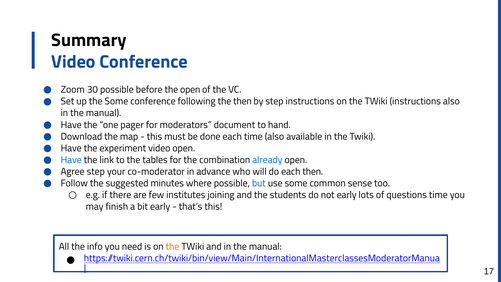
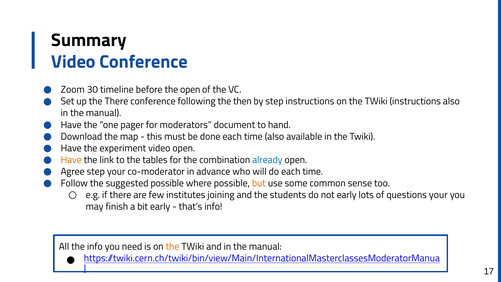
30 possible: possible -> timeline (117, 90)
the Some: Some -> There (116, 101)
Have colour: blue -> orange (71, 160)
do each then: then -> time (313, 172)
suggested minutes: minutes -> possible (167, 183)
but colour: blue -> orange (259, 183)
questions time: time -> your (438, 195)
that’s this: this -> info (213, 207)
